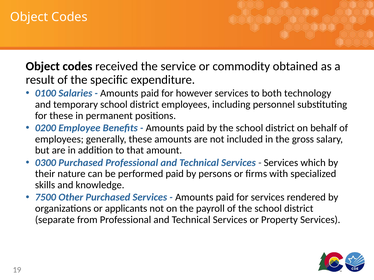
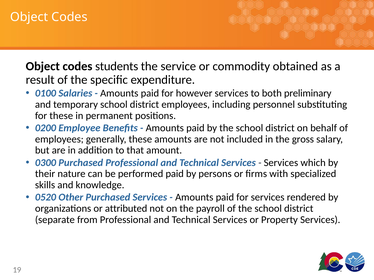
received: received -> students (117, 67)
technology: technology -> preliminary (308, 93)
7500: 7500 -> 0520 (46, 198)
applicants: applicants -> attributed (126, 209)
